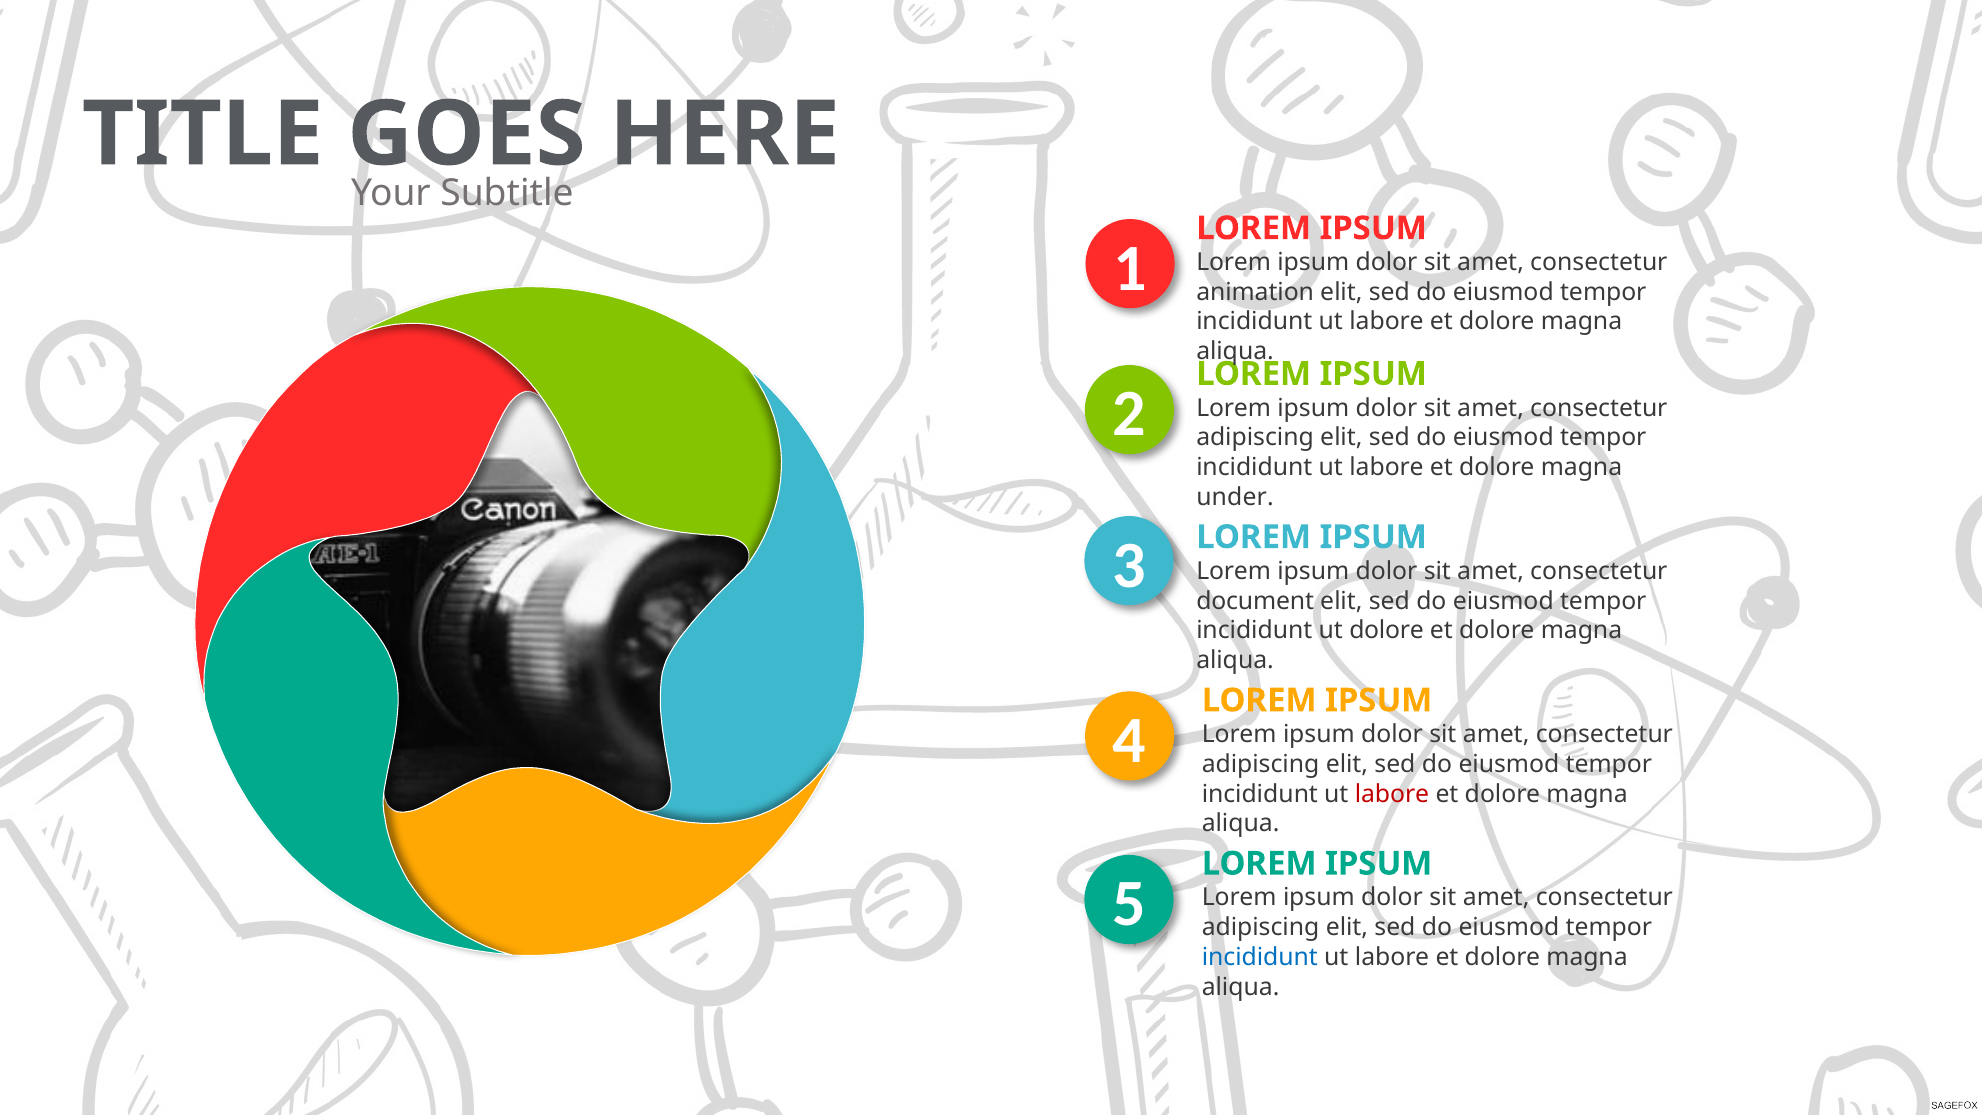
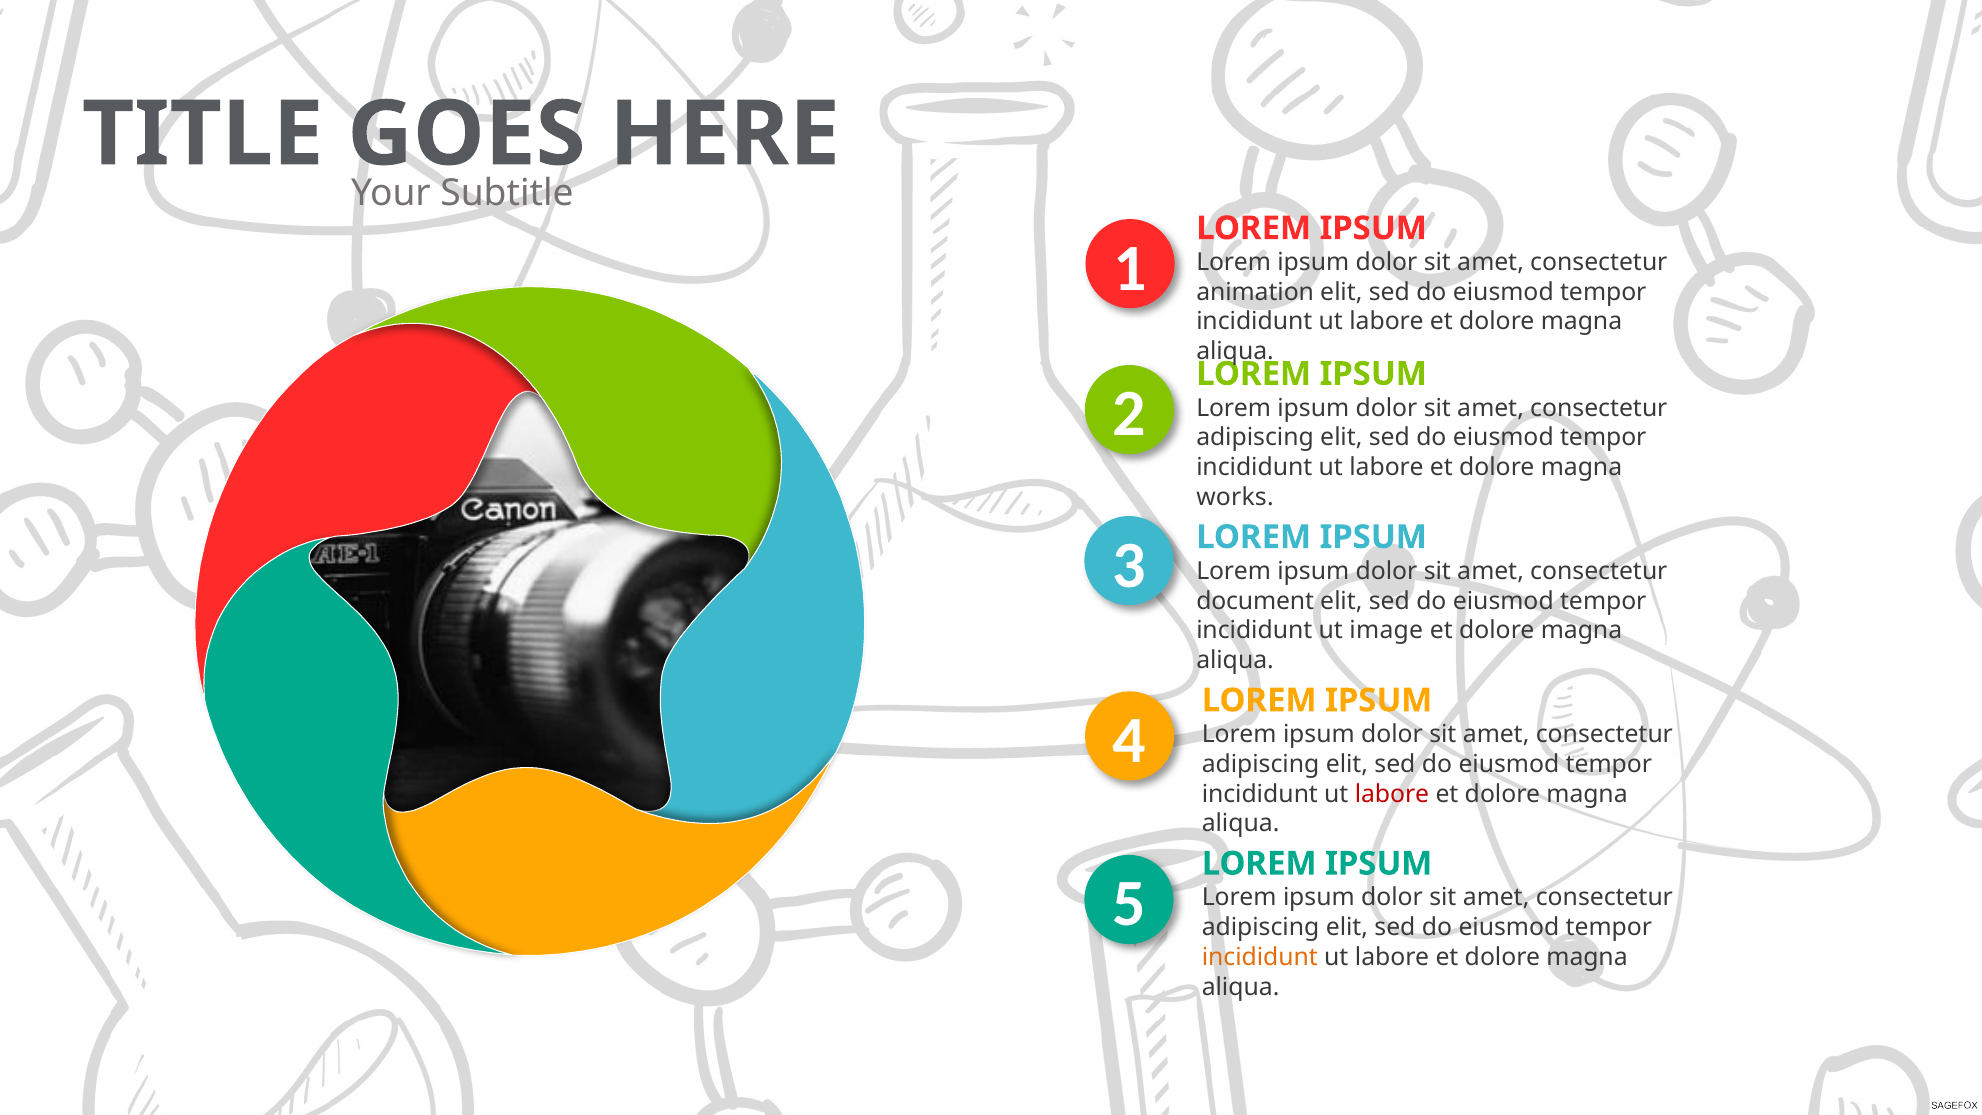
under: under -> works (1235, 497)
ut dolore: dolore -> image (1386, 631)
incididunt colour: blue -> orange (1260, 957)
